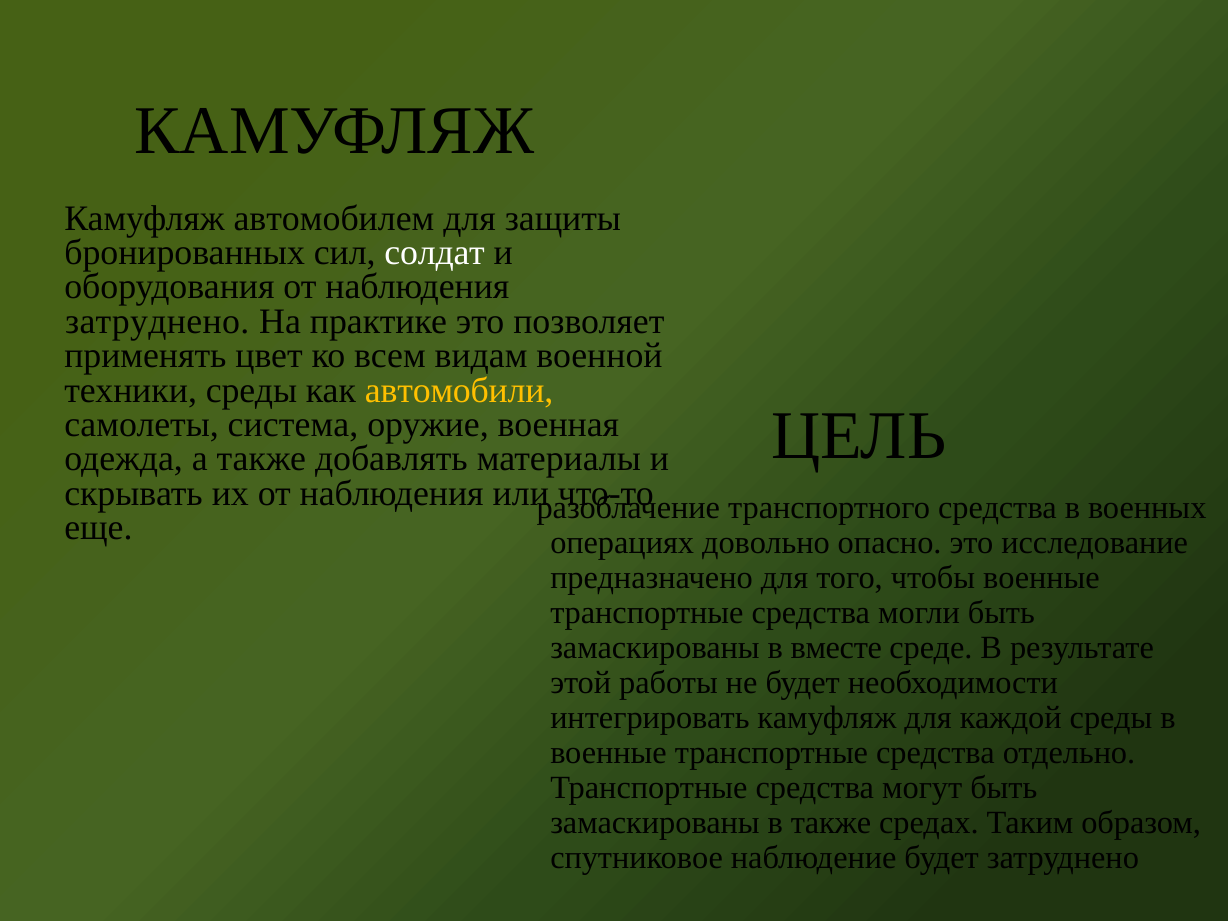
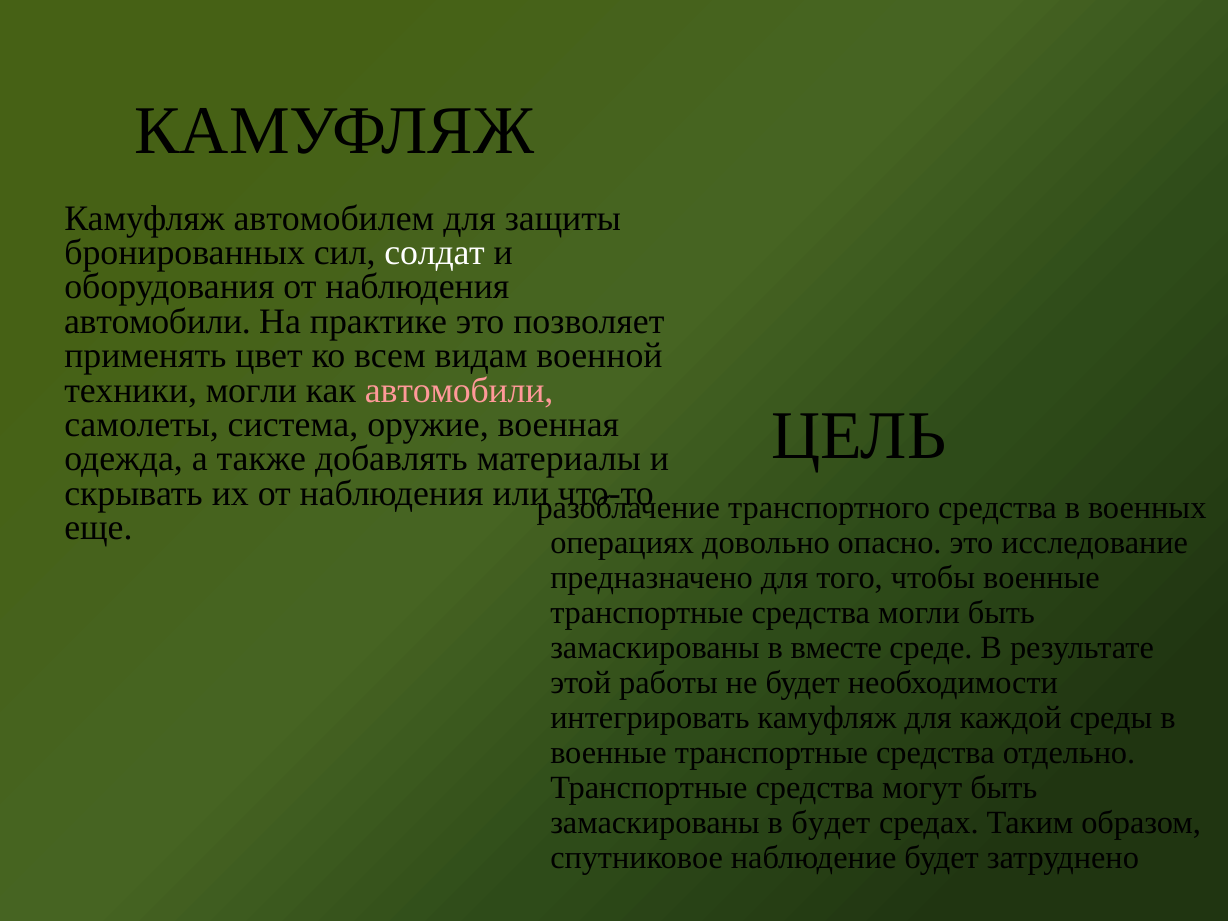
затруднено: затруднено -> автомобили (158, 322)
техники среды: среды -> могли (251, 390)
автомобили colour: yellow -> pink (459, 390)
в также: также -> будет (831, 823)
